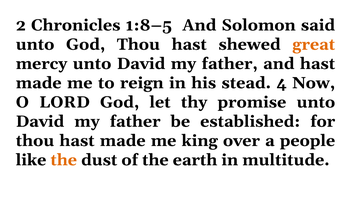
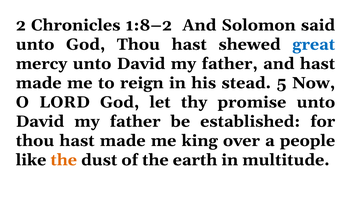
1:8–5: 1:8–5 -> 1:8–2 (149, 25)
great colour: orange -> blue (314, 45)
4: 4 -> 5 (281, 83)
